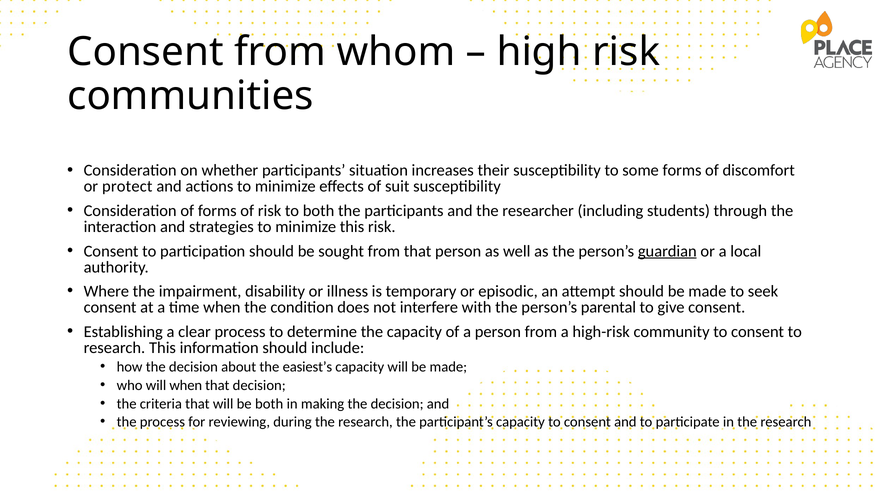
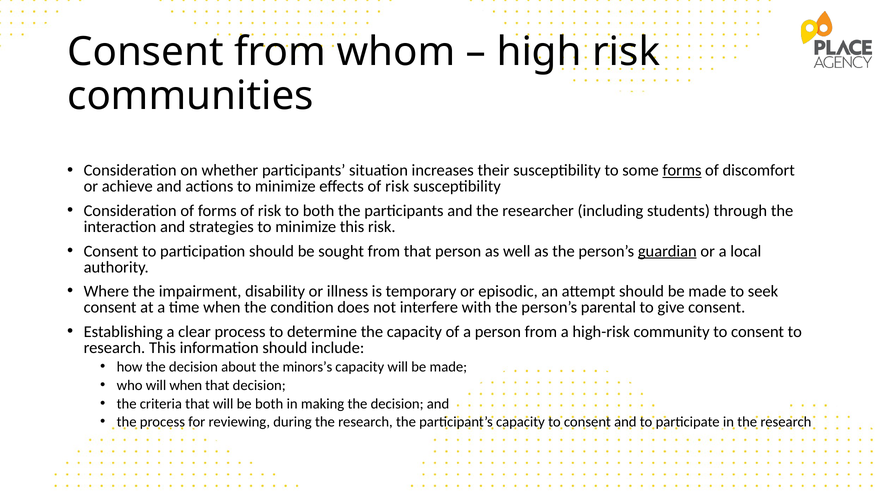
forms underline: none -> present (682, 171)
protect: protect -> achieve (127, 187)
effects of suit: suit -> risk (397, 187)
easiest’s: easiest’s -> minors’s (307, 367)
